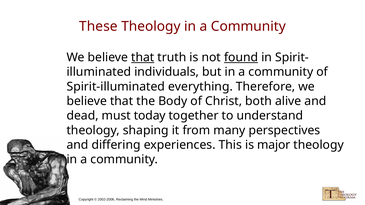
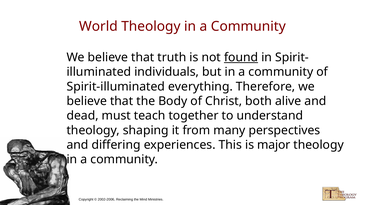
These: These -> World (98, 26)
that underline: present -> none (143, 57)
today: today -> teach (150, 116)
